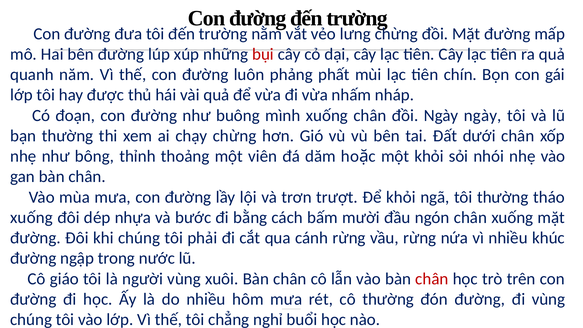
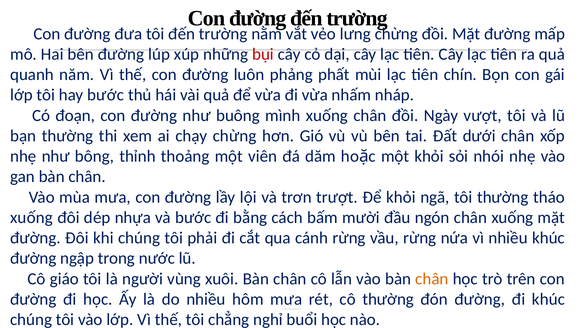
hay được: được -> bước (106, 95)
Ngày ngày: ngày -> vượt (483, 115)
chân colour: red -> orange (432, 279)
đi vùng: vùng -> khúc (548, 299)
